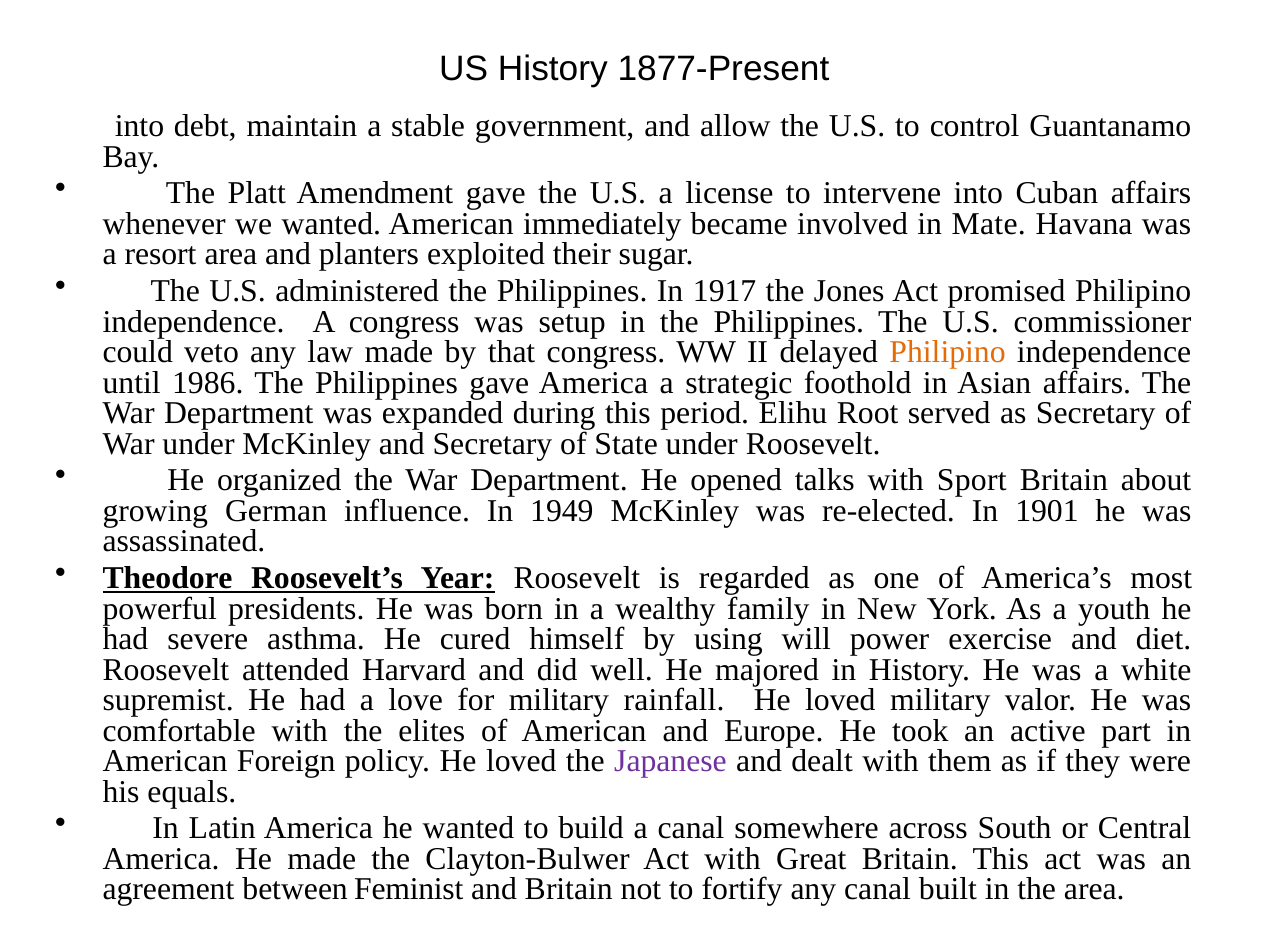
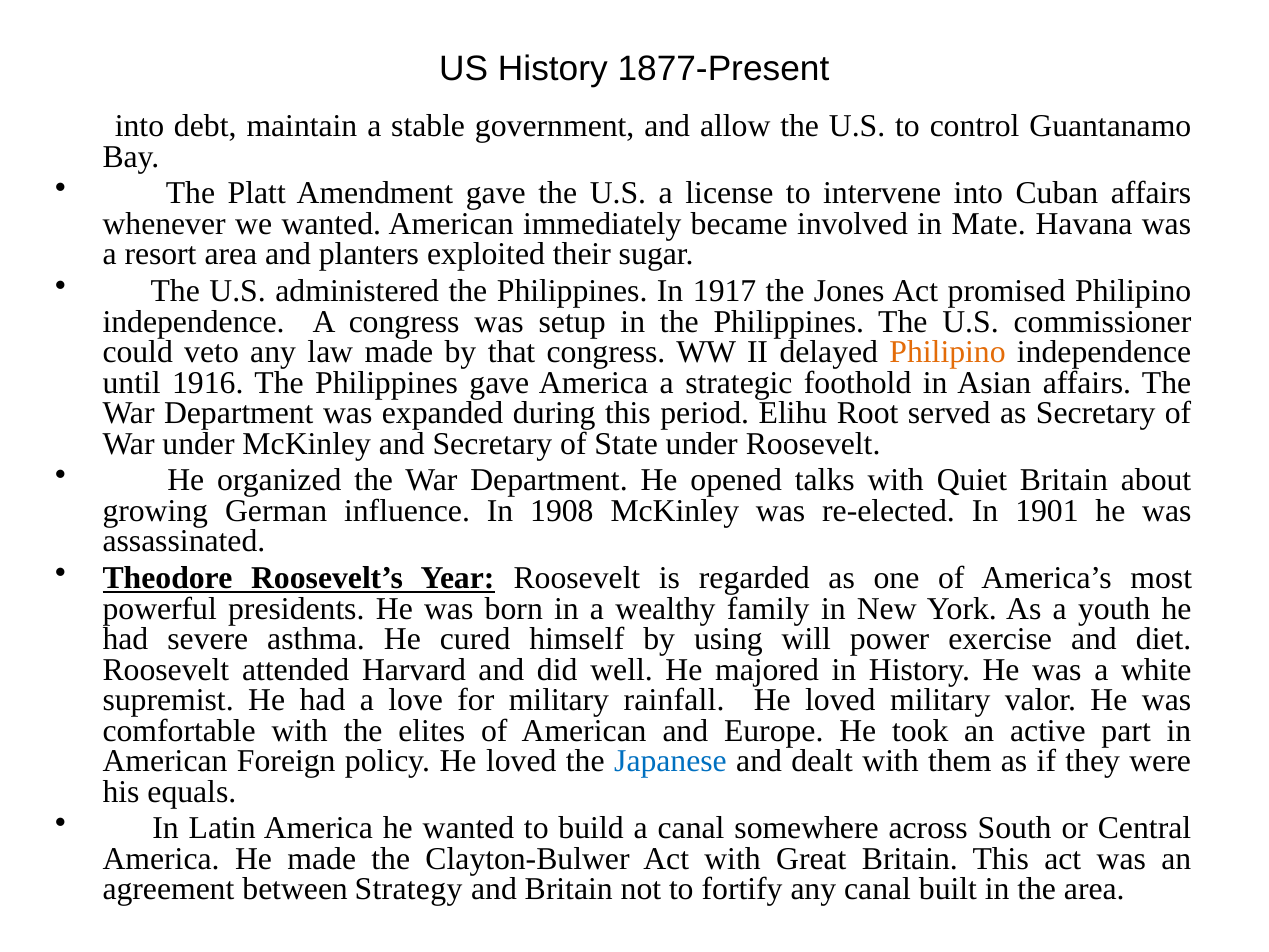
1986: 1986 -> 1916 (208, 383)
Sport: Sport -> Quiet (972, 480)
1949: 1949 -> 1908 (562, 511)
Japanese colour: purple -> blue (670, 761)
Feminist: Feminist -> Strategy (408, 889)
